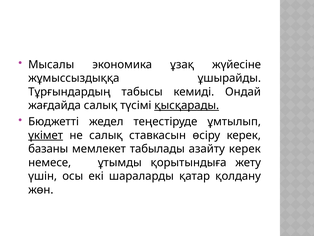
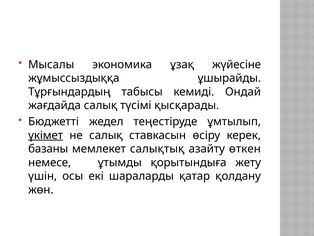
қысқарады underline: present -> none (187, 105)
табылады: табылады -> салықтық (157, 149)
азайту керек: керек -> өткен (245, 149)
